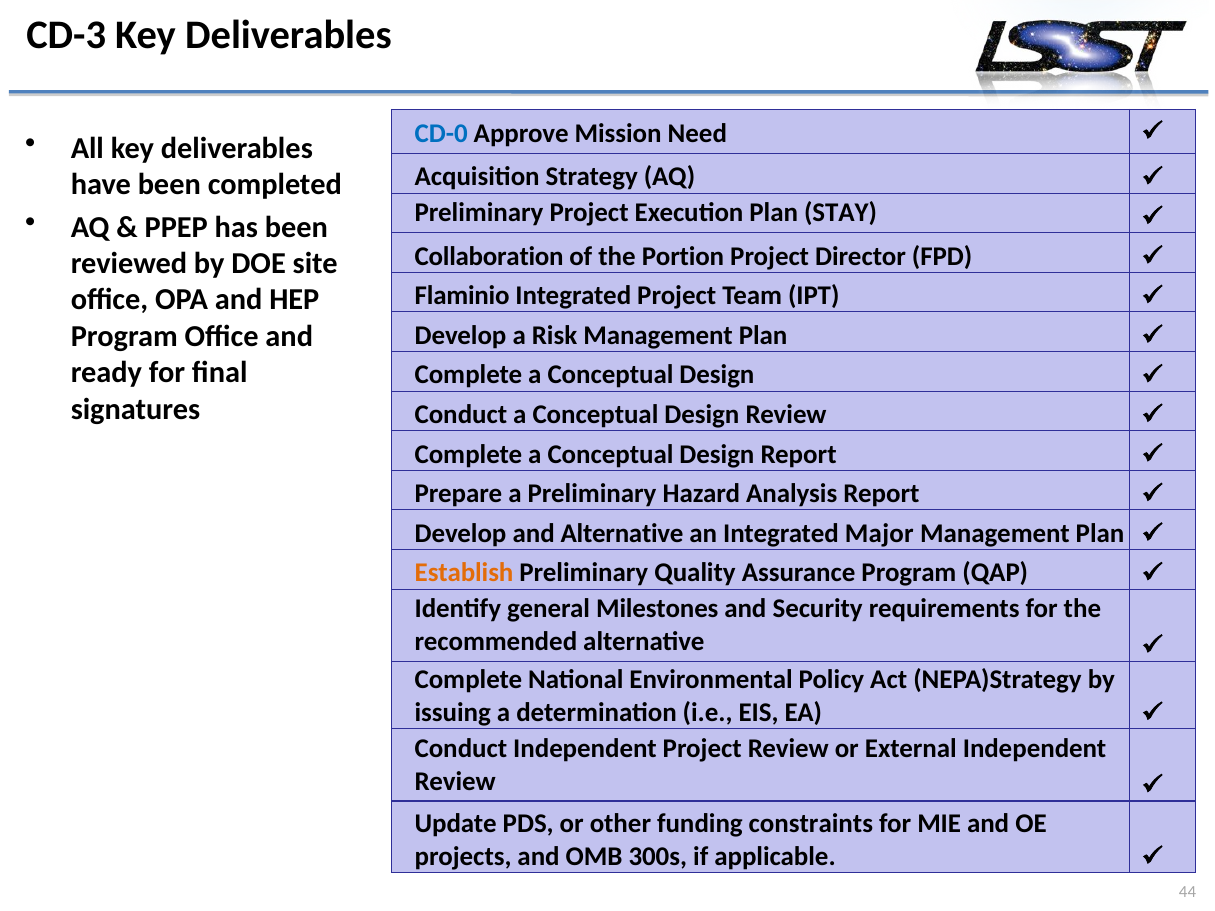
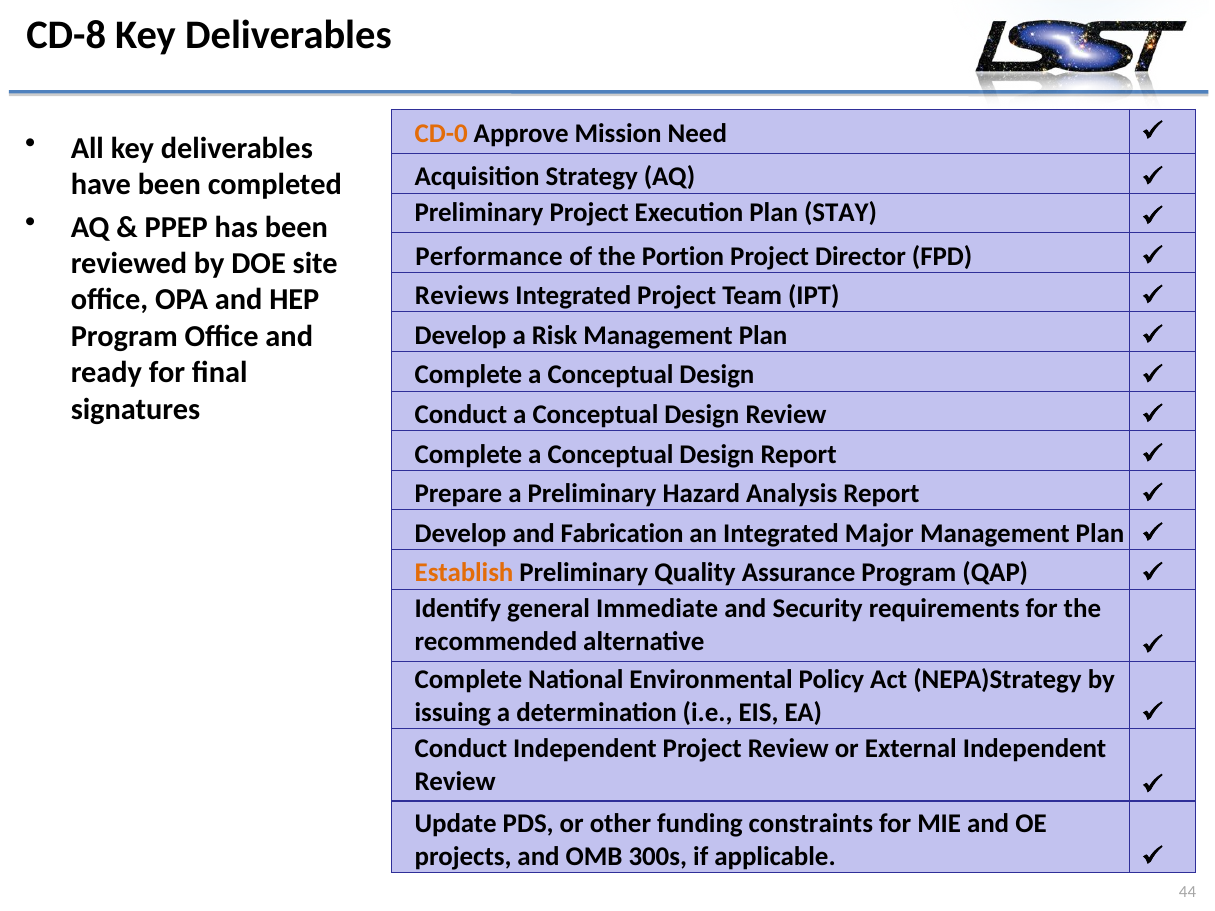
CD-3: CD-3 -> CD-8 (66, 35)
CD-0 colour: blue -> orange (441, 134)
Collaboration: Collaboration -> Performance (489, 256)
Flaminio: Flaminio -> Reviews (462, 296)
and Alternative: Alternative -> Fabrication (622, 533)
Milestones: Milestones -> Immediate (657, 609)
